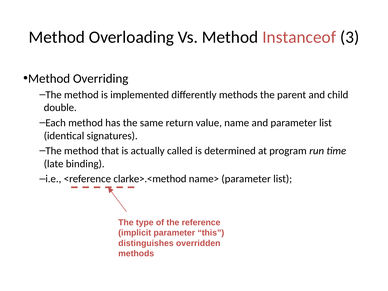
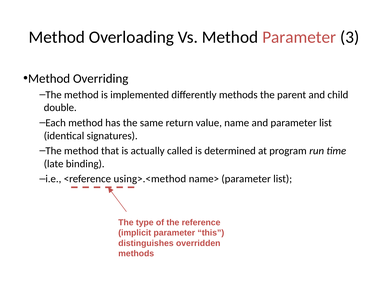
Method Instanceof: Instanceof -> Parameter (299, 37)
clarke>.<method: clarke>.<method -> using>.<method (150, 179)
